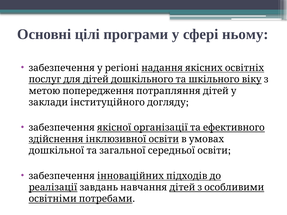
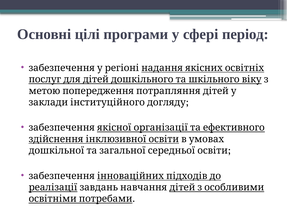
ньому: ньому -> період (245, 34)
